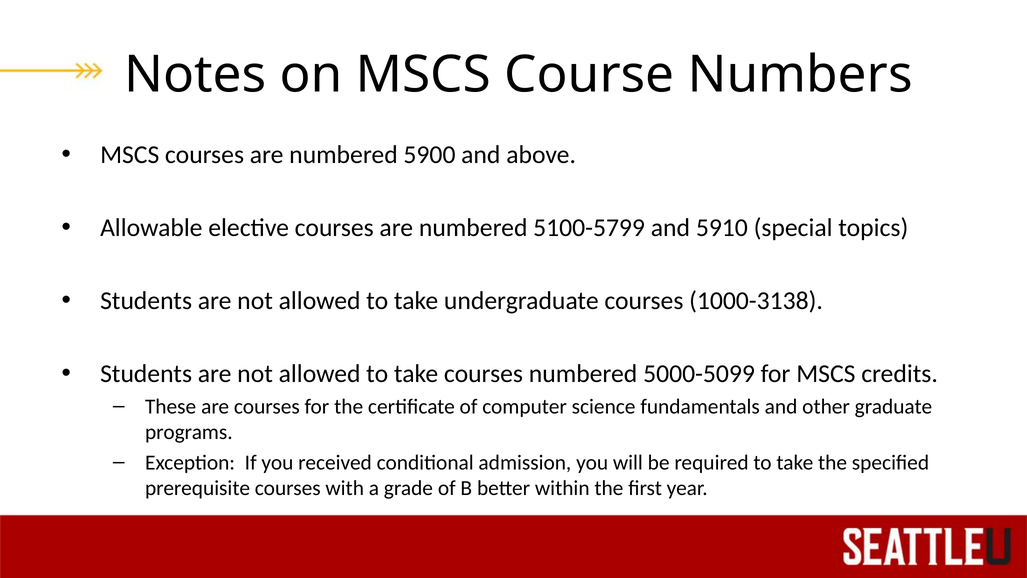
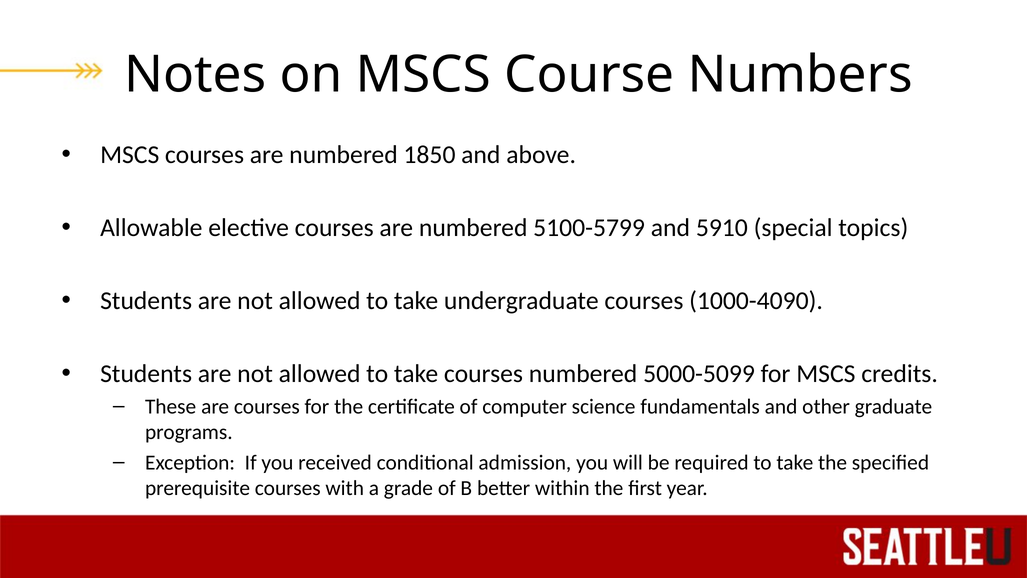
5900: 5900 -> 1850 (429, 155)
1000-3138: 1000-3138 -> 1000-4090 (756, 301)
